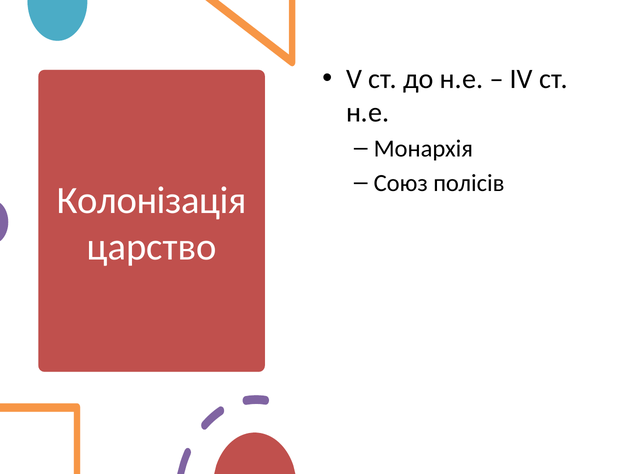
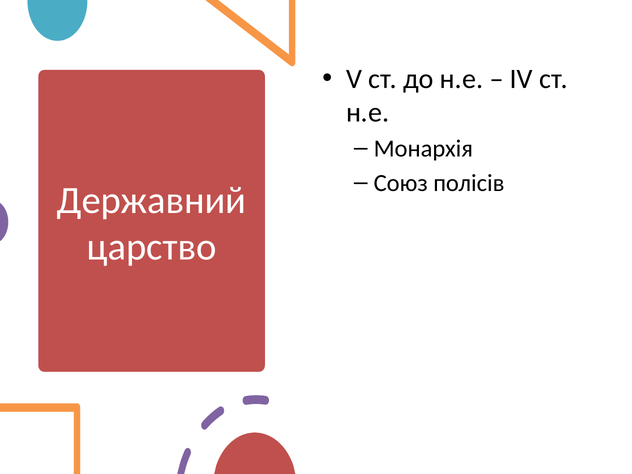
Колонізація: Колонізація -> Державний (152, 200)
